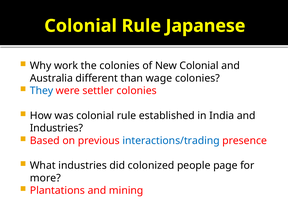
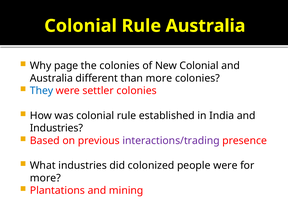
Rule Japanese: Japanese -> Australia (206, 26)
work: work -> page (66, 66)
than wage: wage -> more (159, 78)
interactions/trading colour: blue -> purple (171, 141)
people page: page -> were (225, 166)
